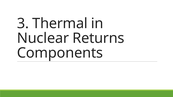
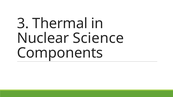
Returns: Returns -> Science (98, 38)
